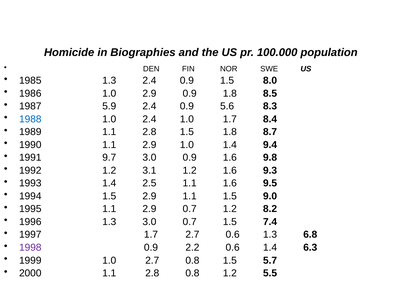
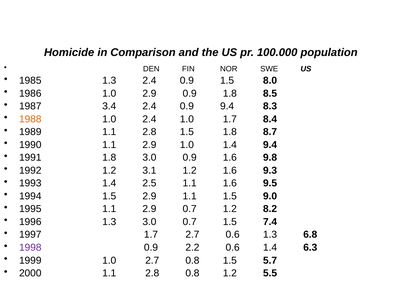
Biographies: Biographies -> Comparison (143, 53)
5.9: 5.9 -> 3.4 (109, 106)
0.9 5.6: 5.6 -> 9.4 (227, 106)
1988 colour: blue -> orange (30, 119)
1991 9.7: 9.7 -> 1.8 (109, 158)
